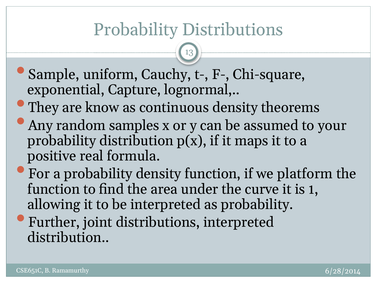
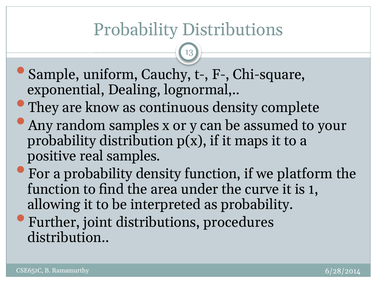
Capture: Capture -> Dealing (134, 90)
theorems: theorems -> complete (290, 107)
real formula: formula -> samples (134, 156)
distributions interpreted: interpreted -> procedures (239, 222)
